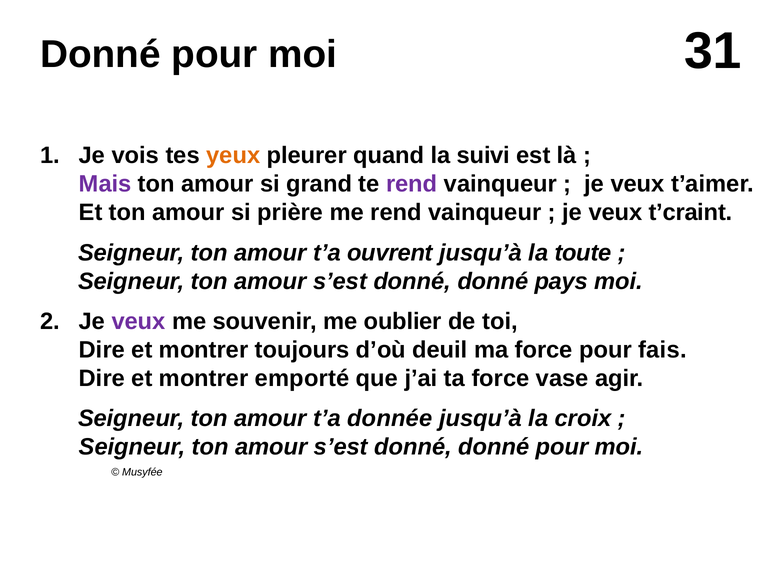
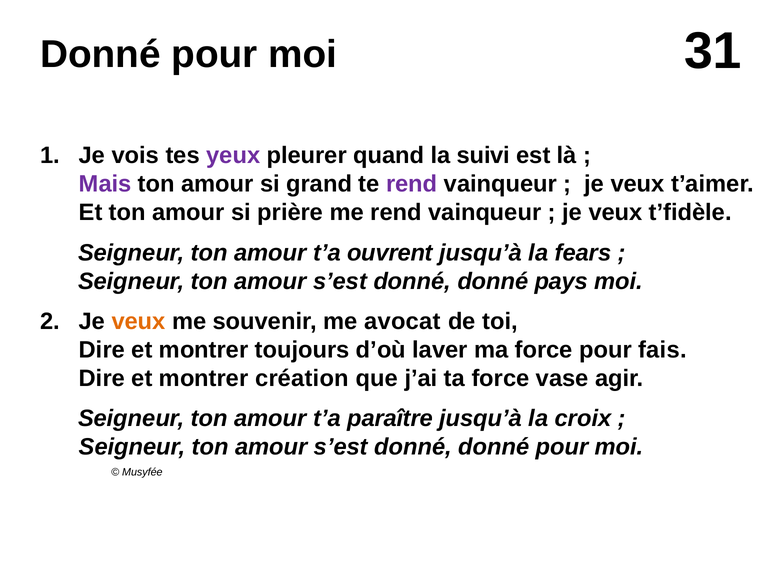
yeux colour: orange -> purple (233, 156)
t’craint: t’craint -> t’fidèle (690, 212)
toute: toute -> fears (583, 253)
veux colour: purple -> orange (139, 321)
oublier: oublier -> avocat (403, 321)
deuil: deuil -> laver (440, 350)
emporté: emporté -> création (302, 378)
donnée: donnée -> paraître (390, 419)
